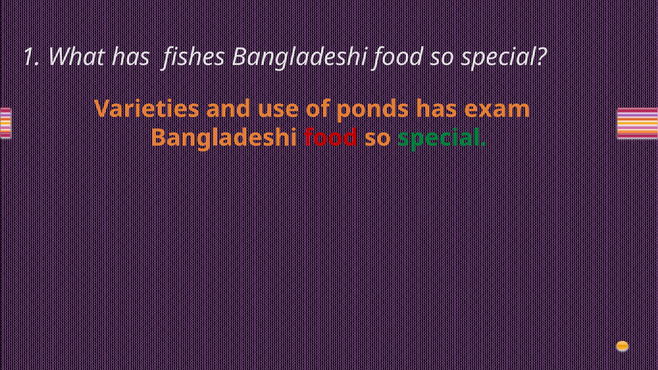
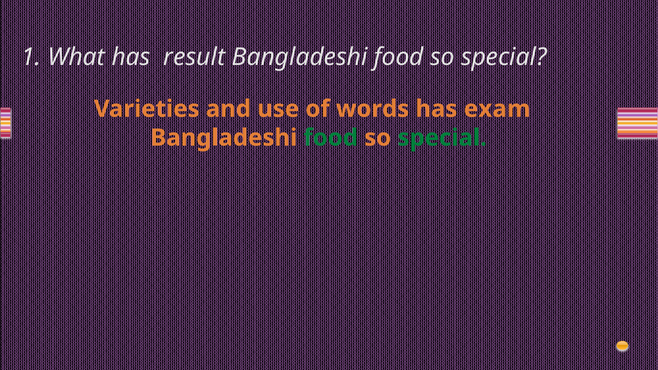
fishes: fishes -> result (194, 57)
ponds: ponds -> words (373, 109)
food colour: red -> green (331, 138)
